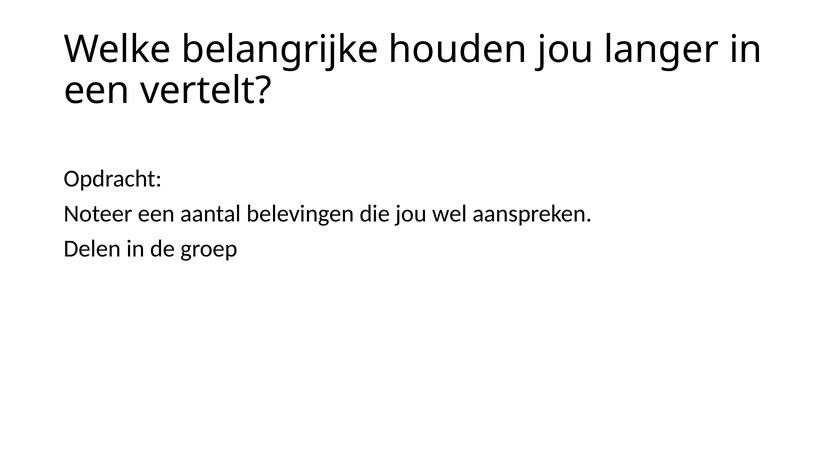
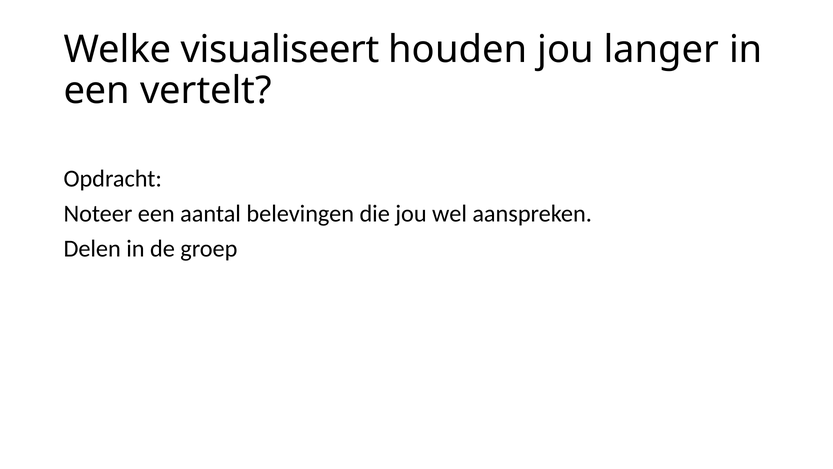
belangrijke: belangrijke -> visualiseert (280, 49)
